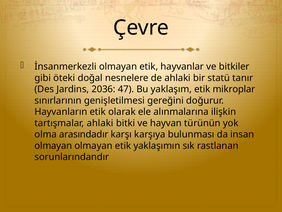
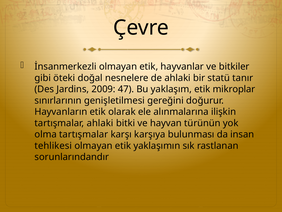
2036: 2036 -> 2009 (103, 89)
olma arasındadır: arasındadır -> tartışmalar (84, 134)
olmayan: olmayan -> tehlikesi (53, 145)
